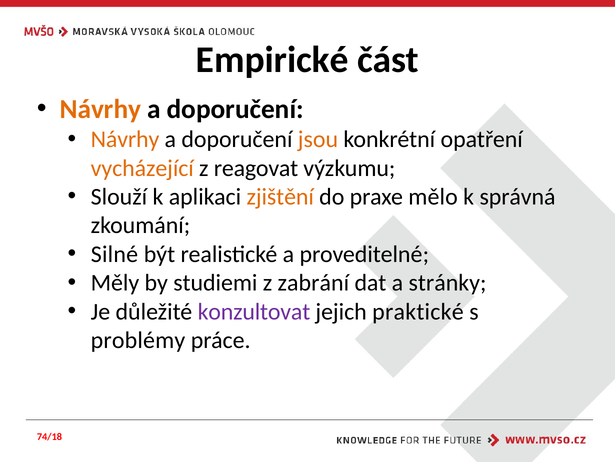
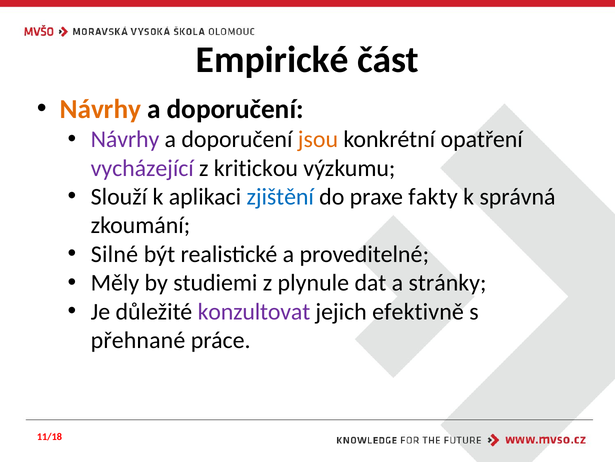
Návrhy colour: orange -> purple (125, 139)
vycházející colour: orange -> purple (142, 168)
reagovat: reagovat -> kritickou (256, 168)
zjištění colour: orange -> blue (280, 197)
mělo: mělo -> fakty (433, 197)
zabrání: zabrání -> plynule (313, 283)
praktické: praktické -> efektivně (418, 311)
problémy: problémy -> přehnané (138, 340)
74/18: 74/18 -> 11/18 (49, 436)
